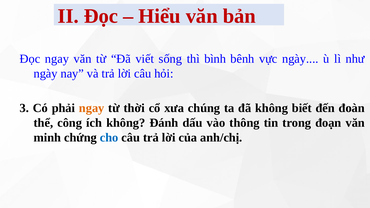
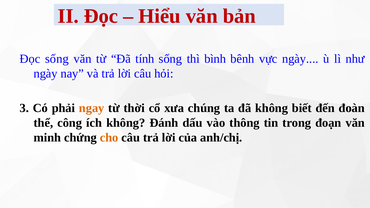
Đọc ngay: ngay -> sống (57, 59)
viết: viết -> tính (145, 59)
cho colour: blue -> orange (109, 138)
